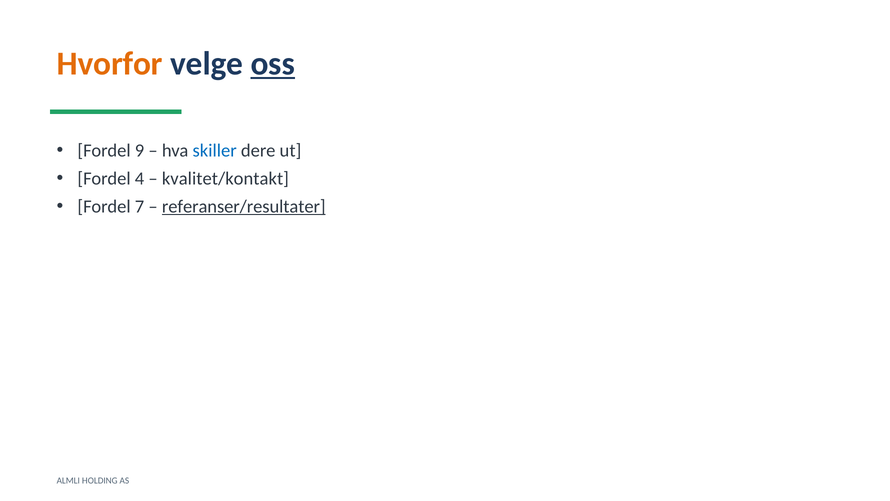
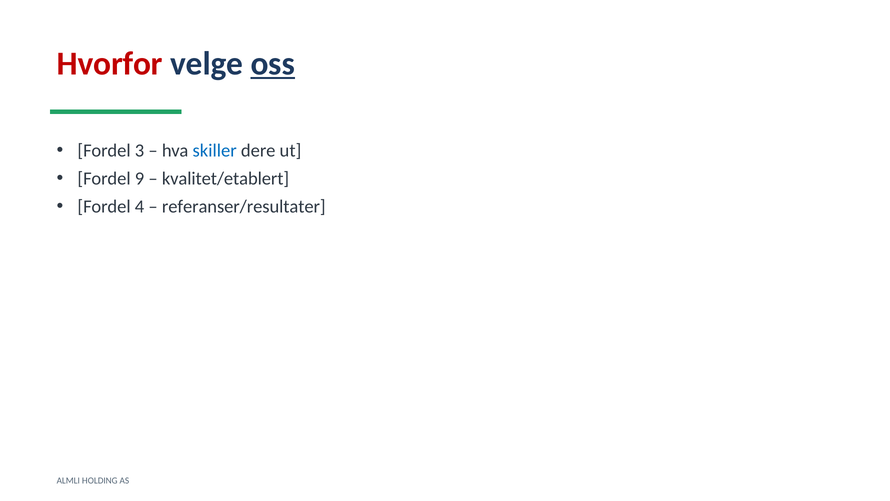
Hvorfor colour: orange -> red (110, 64)
9: 9 -> 3 (140, 151)
4: 4 -> 9 (140, 179)
kvalitet/kontakt: kvalitet/kontakt -> kvalitet/etablert (225, 179)
7: 7 -> 4 (140, 206)
referanser/resultater underline: present -> none (244, 206)
